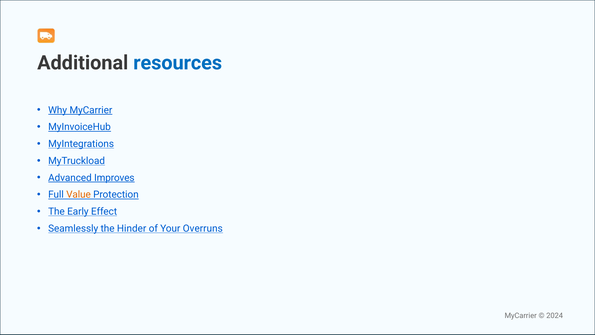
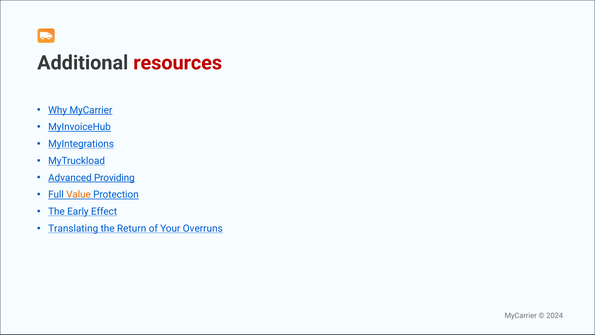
resources colour: blue -> red (178, 63)
Improves: Improves -> Providing (114, 178)
Seamlessly: Seamlessly -> Translating (73, 228)
Hinder: Hinder -> Return (132, 228)
